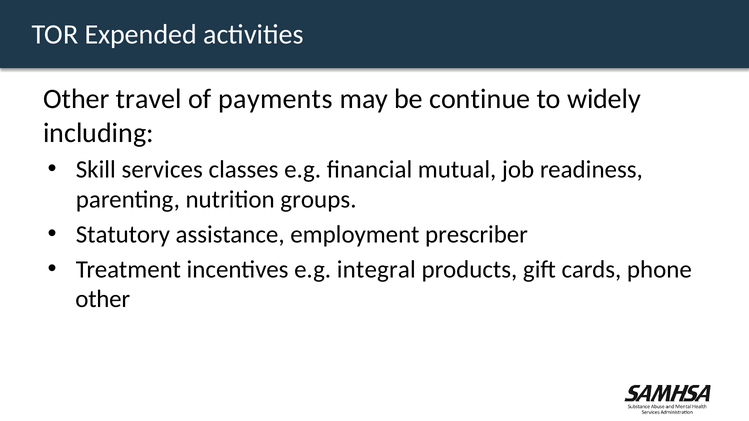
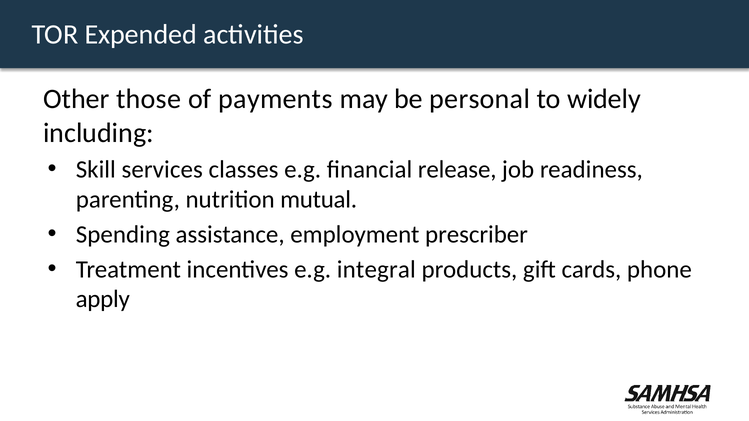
travel: travel -> those (149, 99)
continue: continue -> personal (480, 99)
mutual: mutual -> release (457, 170)
groups: groups -> mutual (319, 200)
Statutory: Statutory -> Spending (123, 235)
other: other -> apply (103, 299)
